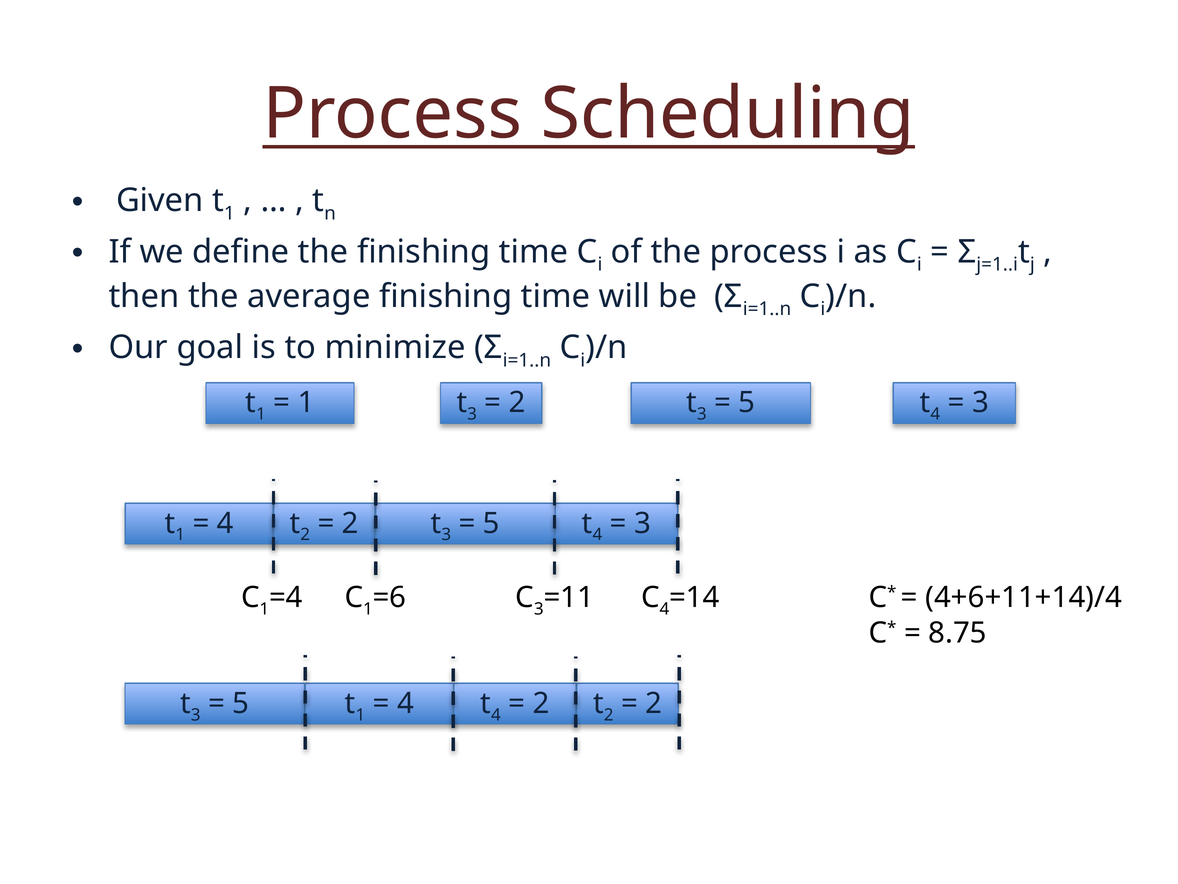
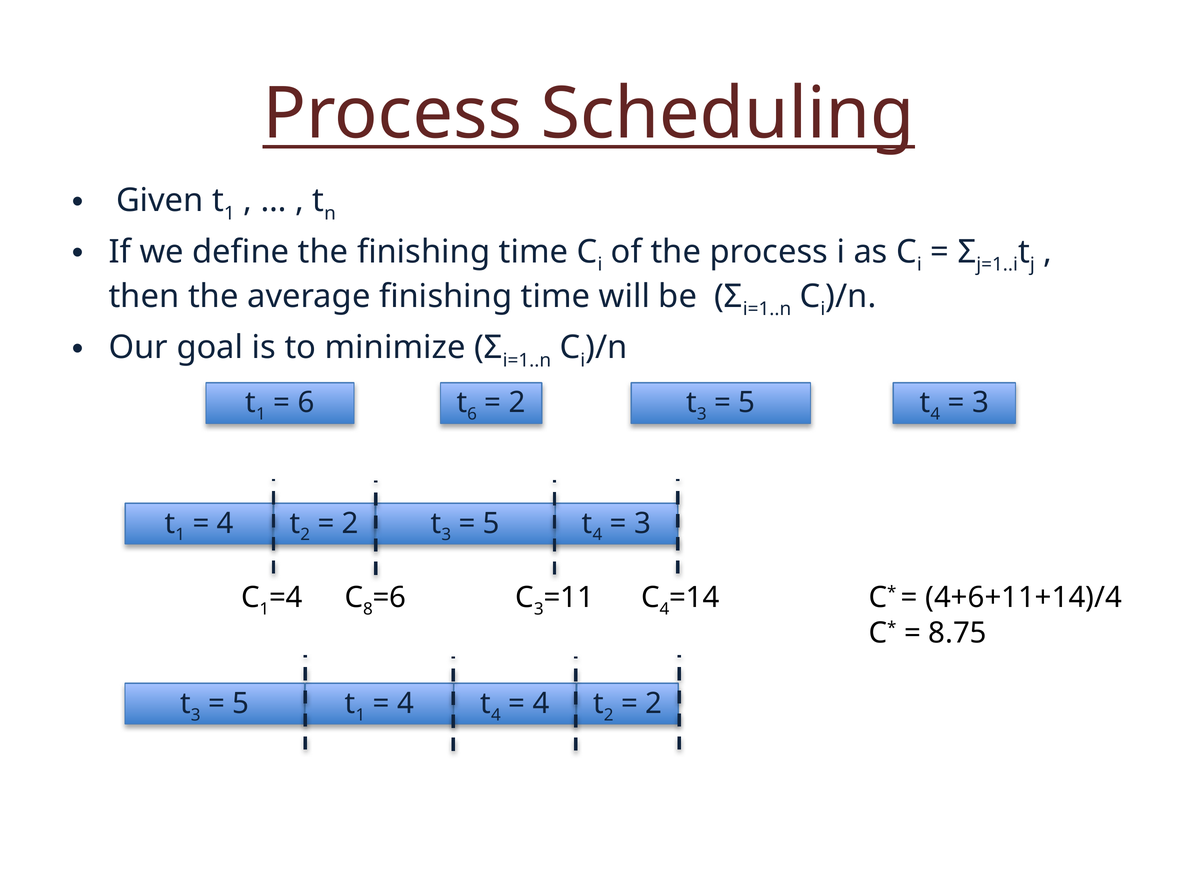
1: 1 -> 6 (306, 402)
3: 3 -> 6 (472, 414)
1: 1 -> 8 (368, 609)
2: 2 -> 4 (541, 703)
